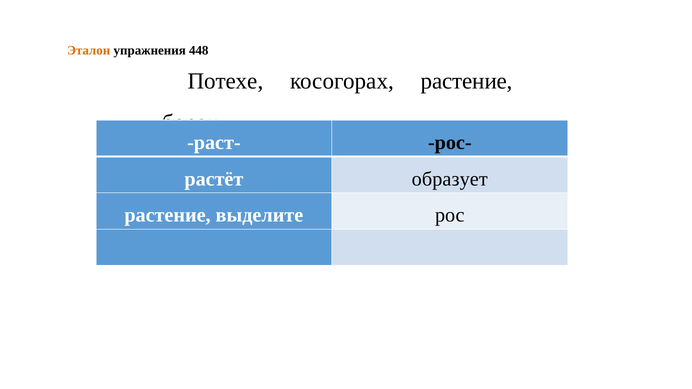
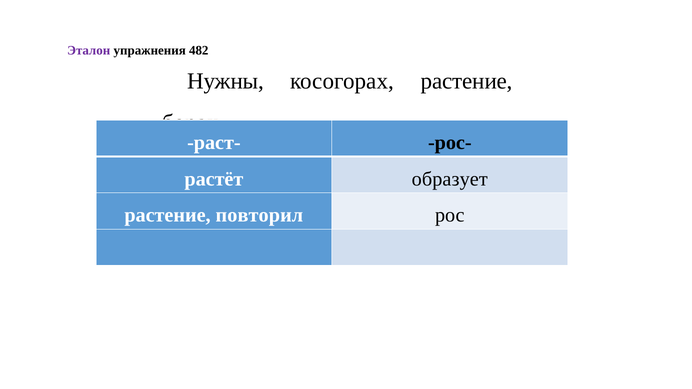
Эталон colour: orange -> purple (89, 50)
448: 448 -> 482 (199, 50)
Потехе: Потехе -> Нужны (226, 81)
выделите: выделите -> повторил (259, 215)
